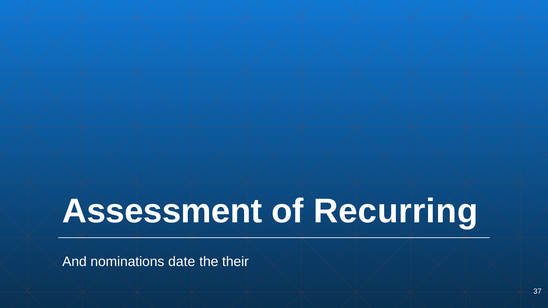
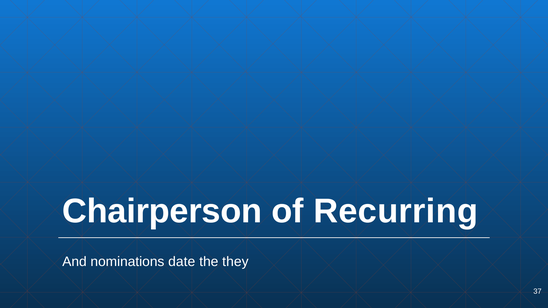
Assessment: Assessment -> Chairperson (162, 211)
their: their -> they (235, 262)
